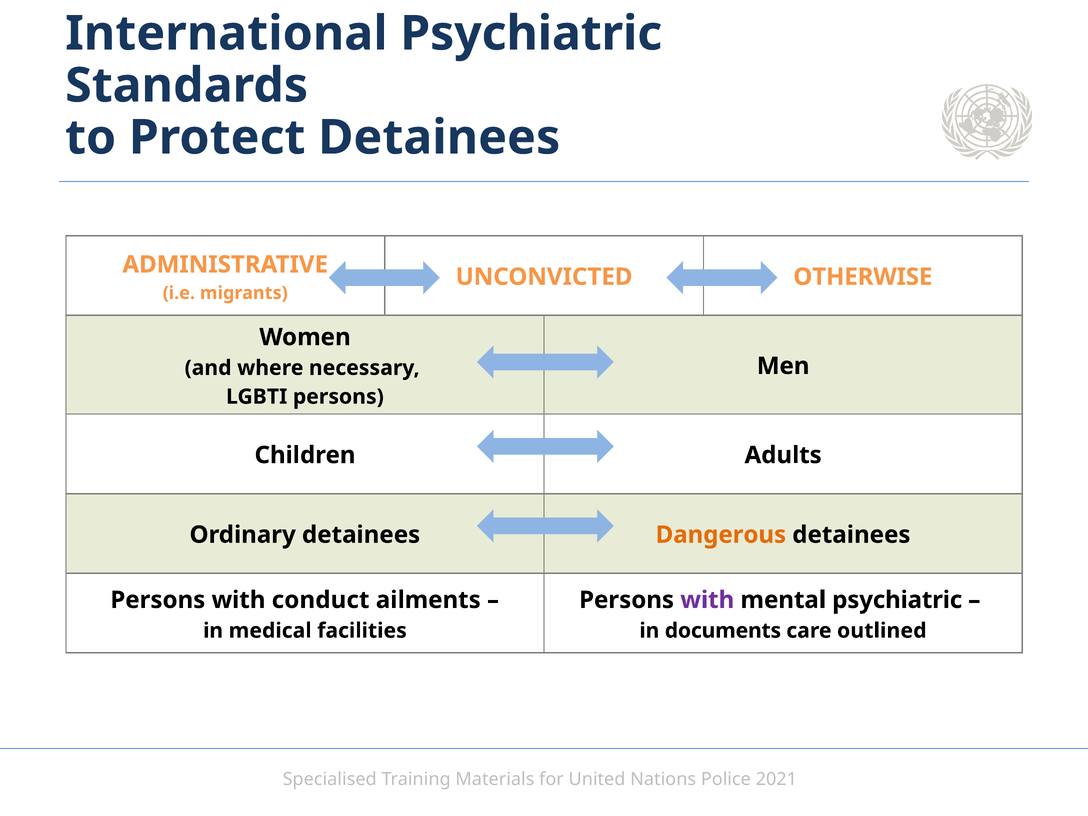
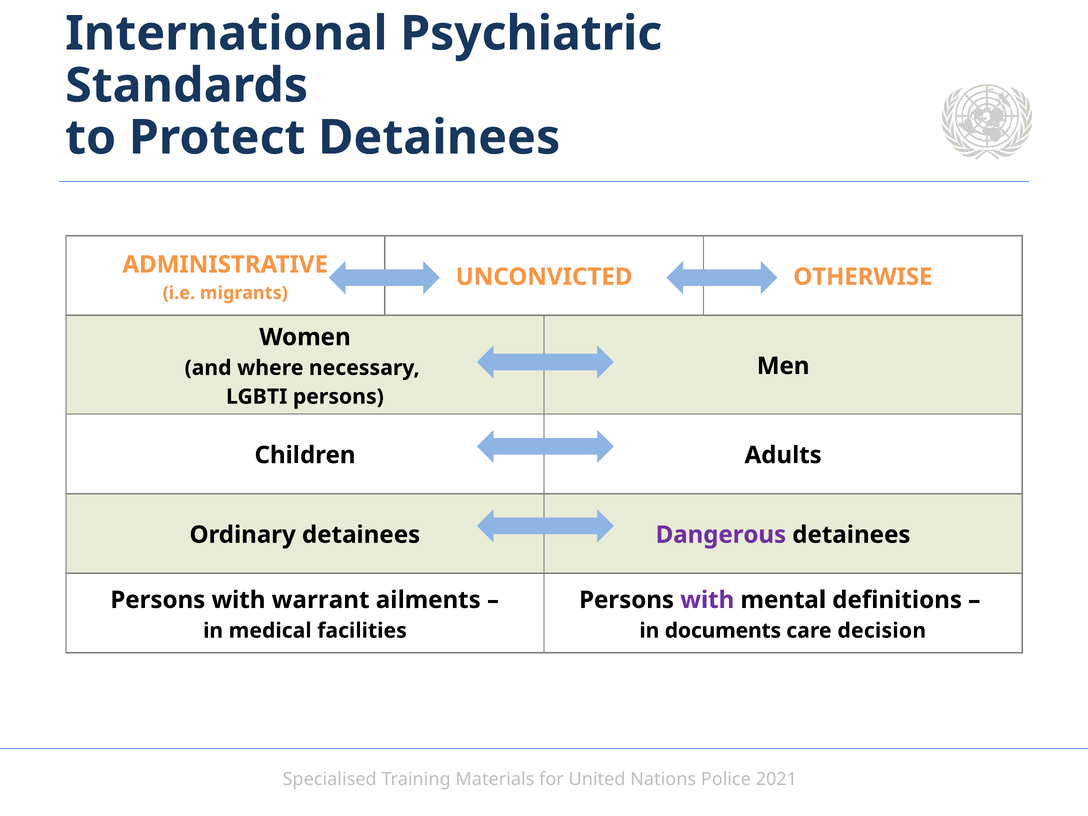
Dangerous colour: orange -> purple (721, 535)
conduct: conduct -> warrant (321, 600)
mental psychiatric: psychiatric -> definitions (897, 600)
outlined: outlined -> decision (882, 631)
